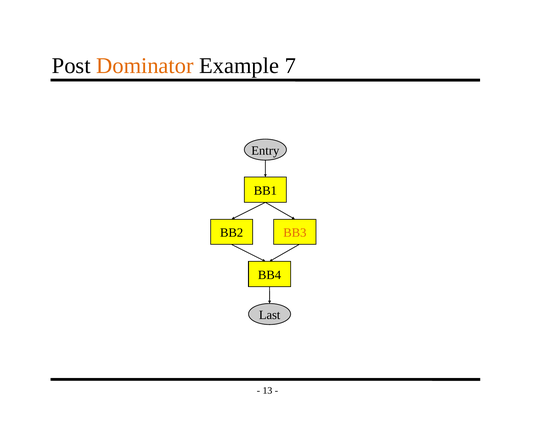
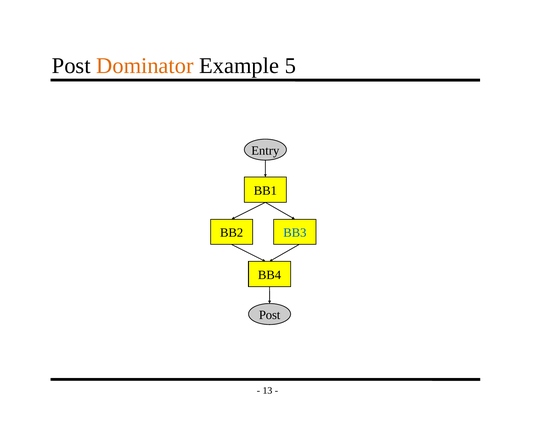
7: 7 -> 5 (290, 66)
BB3 colour: orange -> blue (295, 233)
Last: Last -> Post (270, 315)
